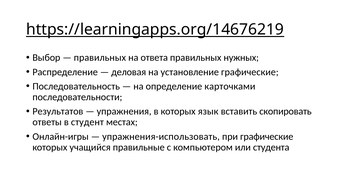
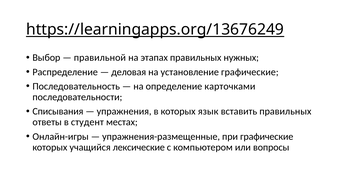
https://learningapps.org/14676219: https://learningapps.org/14676219 -> https://learningapps.org/13676249 (155, 29)
правильных: правильных -> правильной (100, 58)
ответа: ответа -> этапах (154, 58)
Результатов: Результатов -> Списывания (58, 112)
вставить скопировать: скопировать -> правильных (285, 112)
упражнения-использовать: упражнения-использовать -> упражнения-размещенные (161, 137)
правильные: правильные -> лексические (139, 148)
студента: студента -> вопросы (271, 148)
